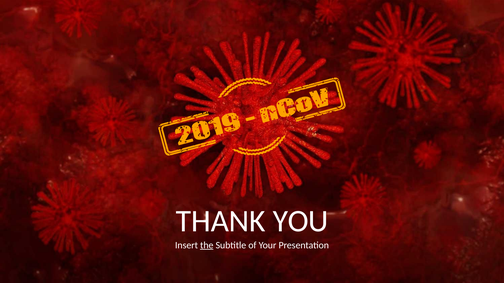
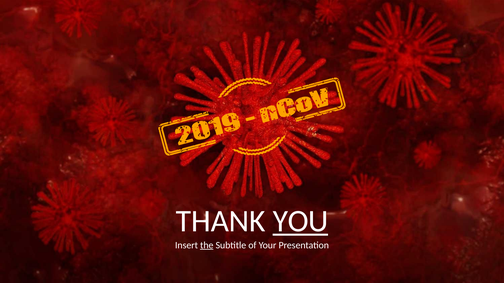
YOU underline: none -> present (301, 221)
